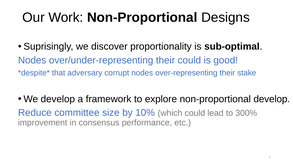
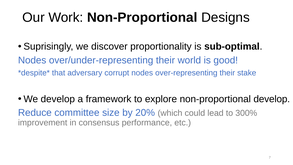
their could: could -> world (189, 60)
10%: 10% -> 20% (145, 113)
